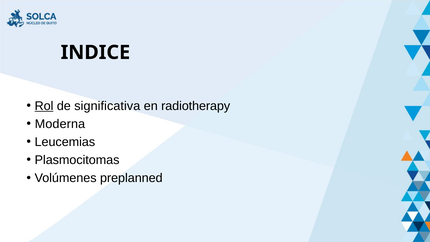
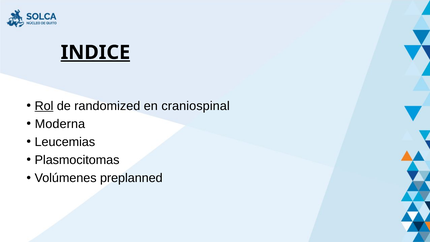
INDICE underline: none -> present (95, 52)
significativa: significativa -> randomized (107, 106)
radiotherapy: radiotherapy -> craniospinal (196, 106)
